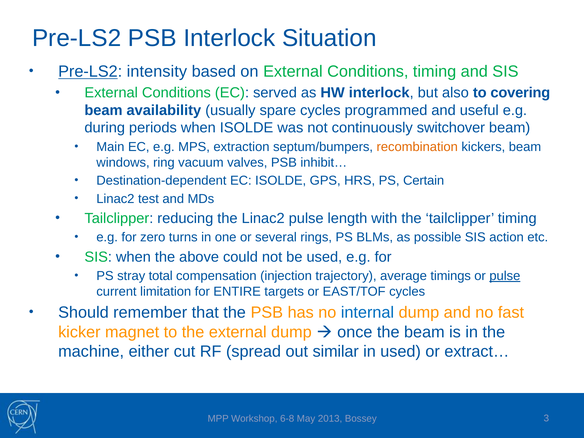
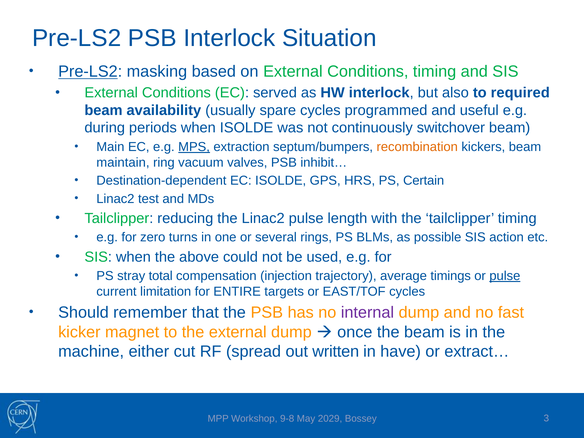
intensity: intensity -> masking (157, 72)
covering: covering -> required (520, 93)
MPS underline: none -> present (194, 147)
windows: windows -> maintain (123, 162)
internal colour: blue -> purple (367, 313)
similar: similar -> written (336, 351)
in used: used -> have (401, 351)
6-8: 6-8 -> 9-8 (287, 419)
2013: 2013 -> 2029 (330, 419)
